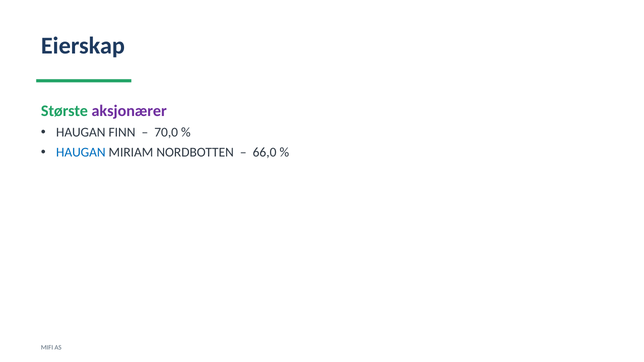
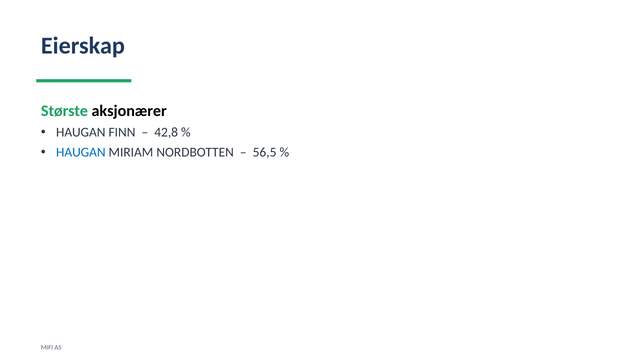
aksjonærer colour: purple -> black (129, 111)
70,0: 70,0 -> 42,8 (166, 132)
66,0: 66,0 -> 56,5 (265, 153)
